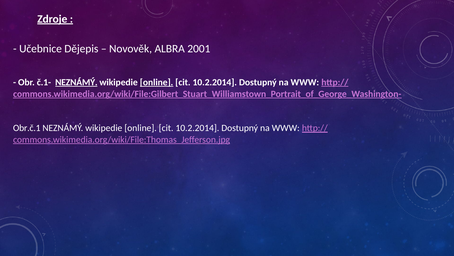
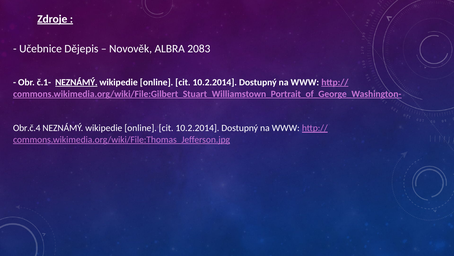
2001: 2001 -> 2083 (199, 48)
online underline: present -> none (157, 82)
Obr.č.1: Obr.č.1 -> Obr.č.4 (27, 128)
